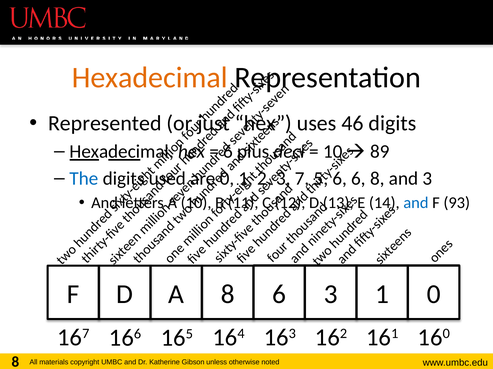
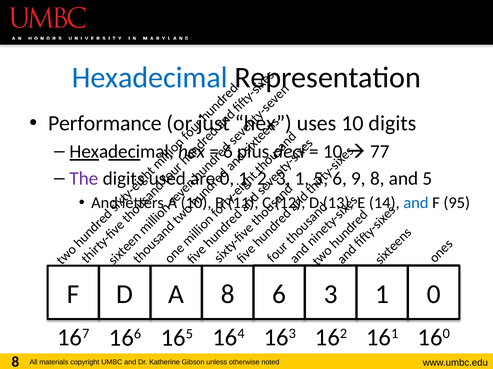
Hexadecimal colour: orange -> blue (150, 78)
Represented: Represented -> Performance (105, 124)
uses 46: 46 -> 10 (352, 124)
89: 89 -> 77 (380, 152)
The colour: blue -> purple (84, 179)
7: 7 -> 1 (302, 179)
6 6: 6 -> 9 (359, 179)
and 3: 3 -> 5 (427, 179)
93: 93 -> 95 (457, 203)
